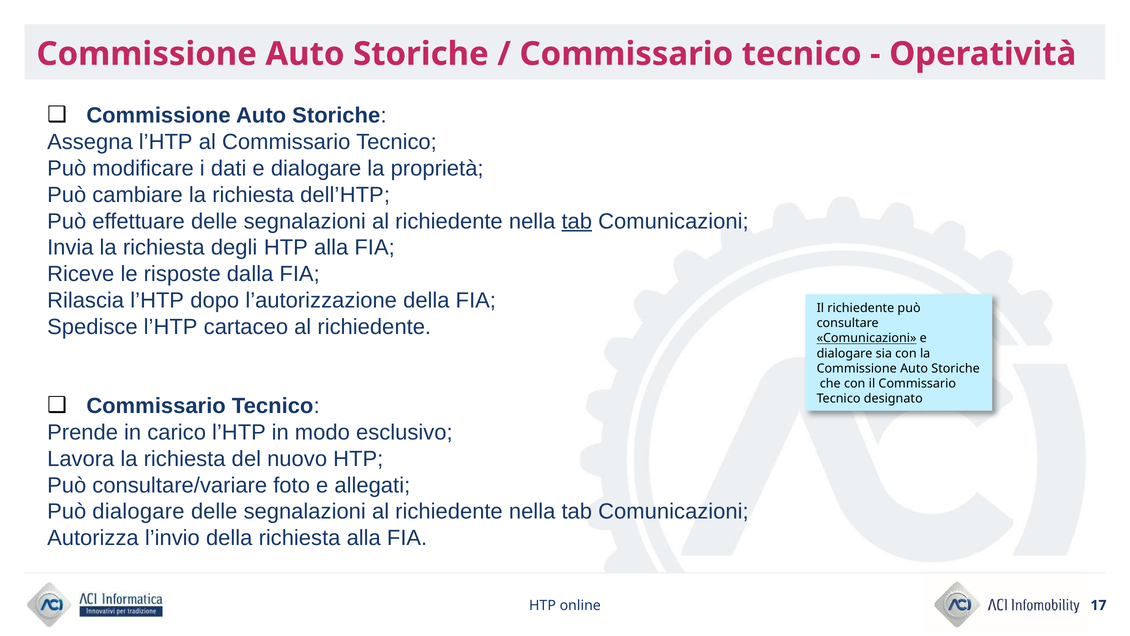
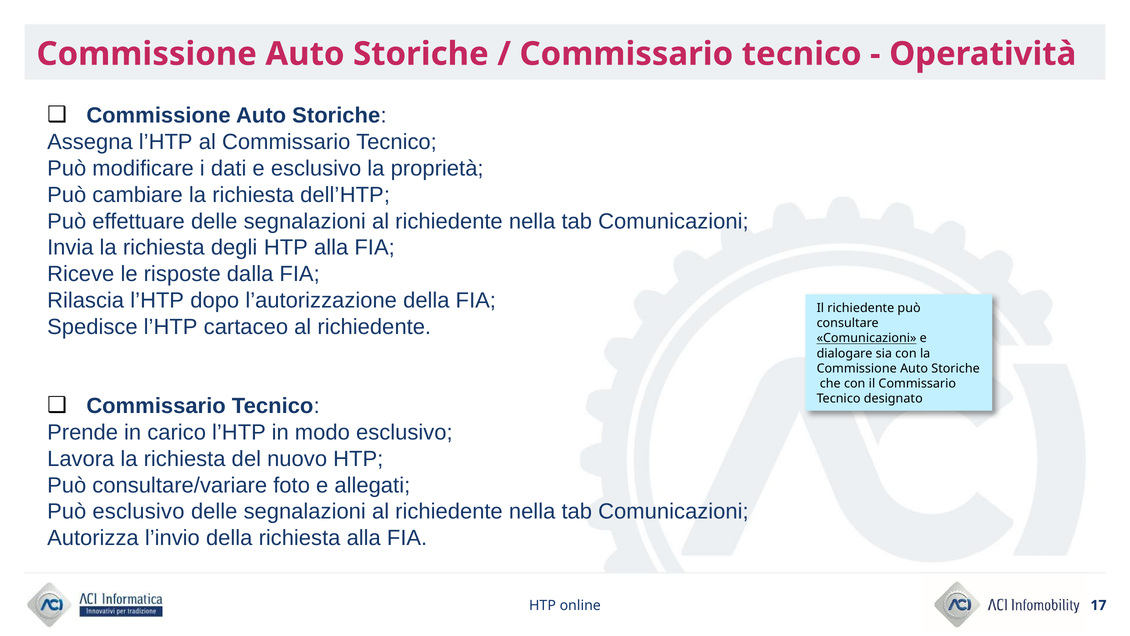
dati e dialogare: dialogare -> esclusivo (316, 168)
tab underline: present -> none (577, 221)
Può dialogare: dialogare -> esclusivo (138, 511)
